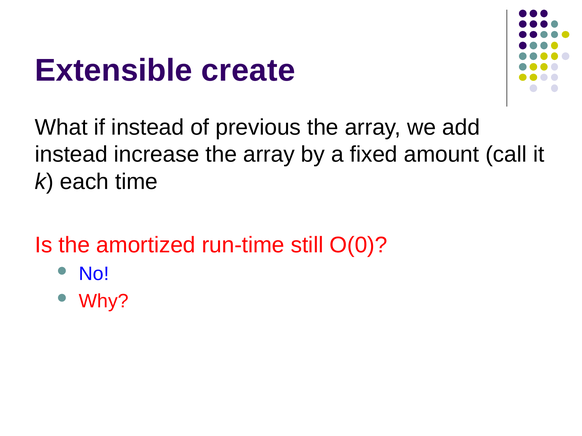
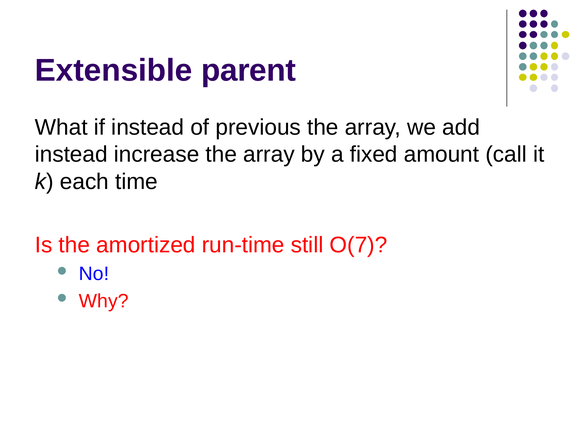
create: create -> parent (249, 71)
O(0: O(0 -> O(7 (358, 245)
